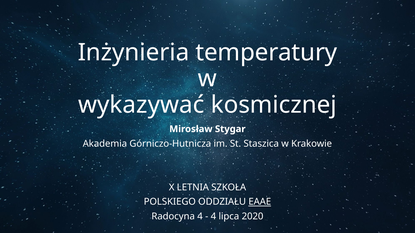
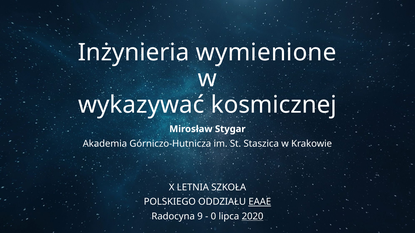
temperatury: temperatury -> wymienione (266, 53)
Radocyna 4: 4 -> 9 (200, 217)
4: 4 -> 0 (213, 217)
2020 underline: none -> present (253, 217)
